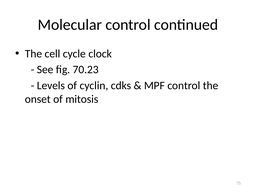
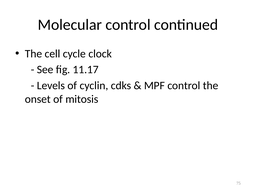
70.23: 70.23 -> 11.17 (86, 70)
